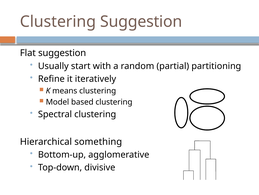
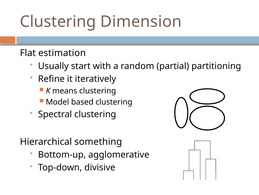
Clustering Suggestion: Suggestion -> Dimension (141, 22)
Flat suggestion: suggestion -> estimation (62, 53)
